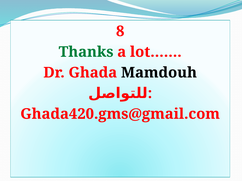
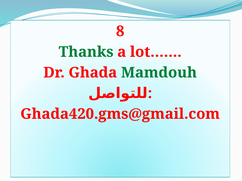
Mamdouh colour: black -> green (159, 73)
